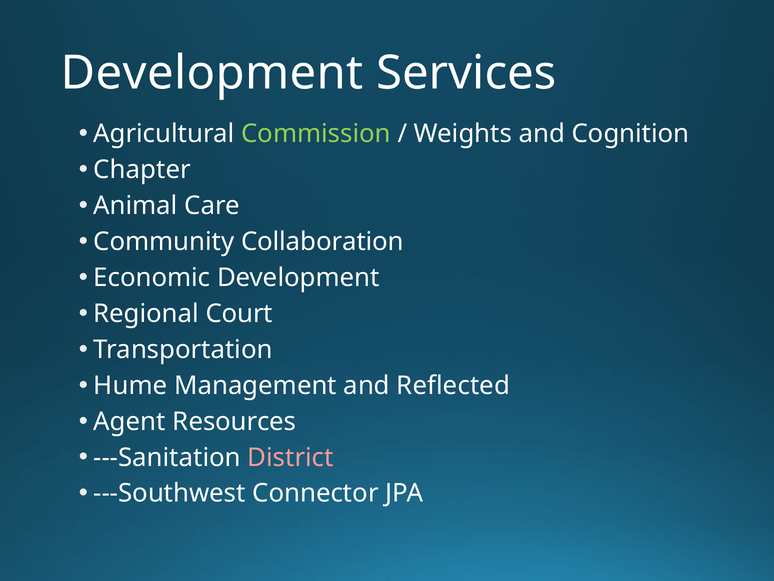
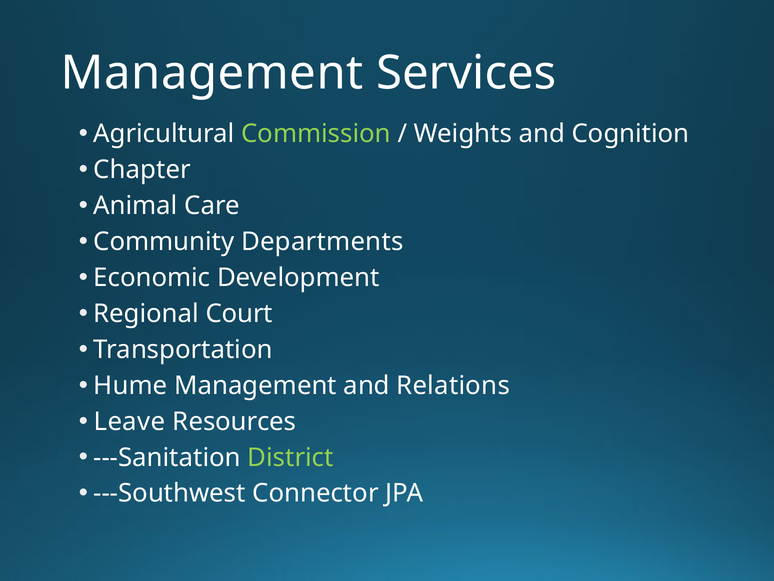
Development: Development -> Management (212, 73)
Collaboration: Collaboration -> Departments (322, 242)
Reflected: Reflected -> Relations (453, 385)
Agent: Agent -> Leave (129, 421)
District colour: pink -> light green (290, 457)
